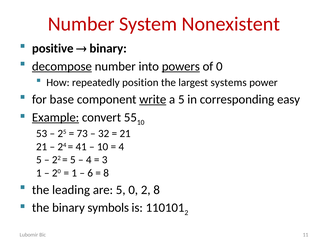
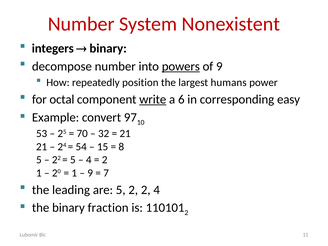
positive: positive -> integers (53, 48)
decompose underline: present -> none (62, 66)
of 0: 0 -> 9 (219, 66)
systems: systems -> humans (229, 83)
base: base -> octal (62, 99)
a 5: 5 -> 6 (181, 99)
Example underline: present -> none (56, 117)
55: 55 -> 97 (130, 117)
73: 73 -> 70 (82, 134)
41: 41 -> 54 (81, 147)
10: 10 -> 15 (103, 147)
4: 4 -> 8 (121, 147)
3: 3 -> 2 (105, 160)
6: 6 -> 9 (90, 173)
8: 8 -> 7 (106, 173)
5 0: 0 -> 2 (133, 190)
2 8: 8 -> 4 (157, 190)
symbols: symbols -> fraction (108, 208)
